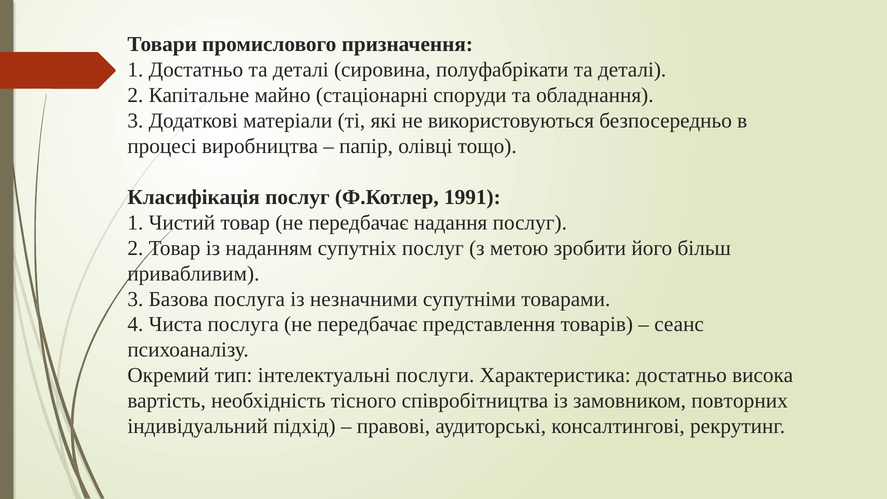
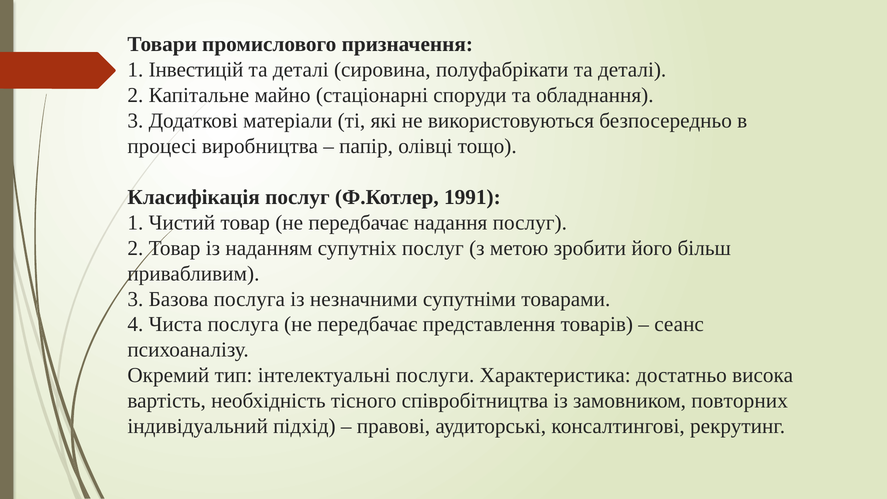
1 Достатньо: Достатньо -> Інвестицій (196, 70)
